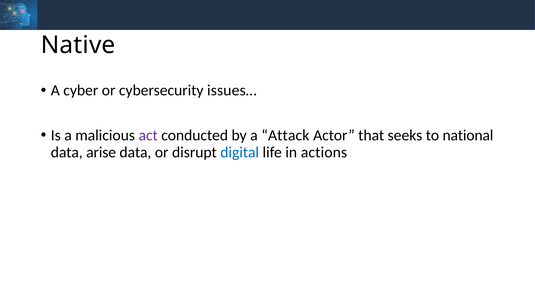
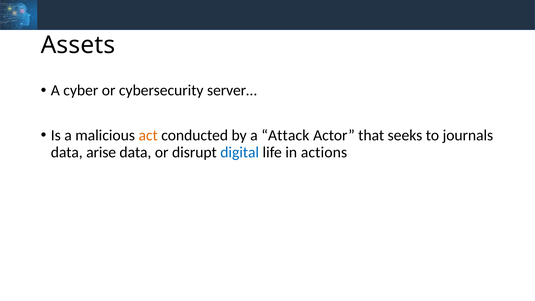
Native: Native -> Assets (78, 45)
issues…: issues… -> server… (232, 90)
act colour: purple -> orange (148, 135)
national: national -> journals (468, 135)
